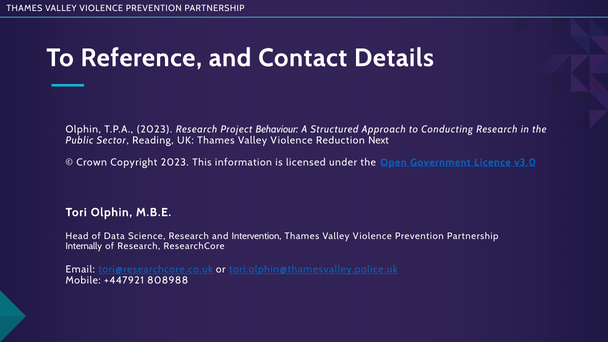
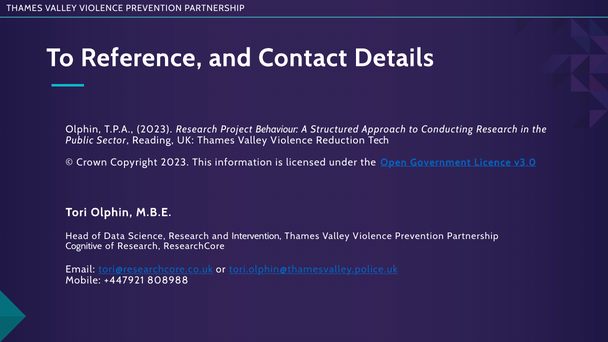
Next: Next -> Tech (379, 140)
Internally: Internally -> Cognitive (84, 246)
